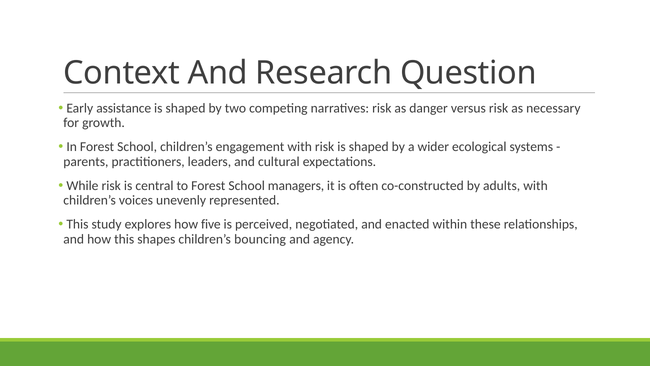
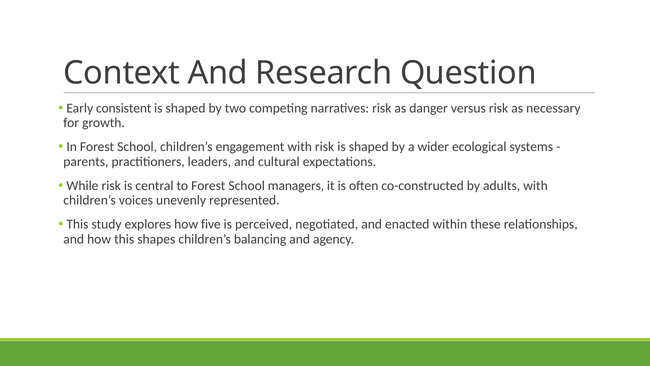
assistance: assistance -> consistent (124, 108)
bouncing: bouncing -> balancing (260, 239)
